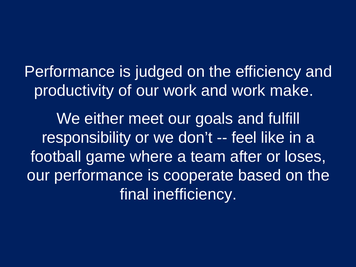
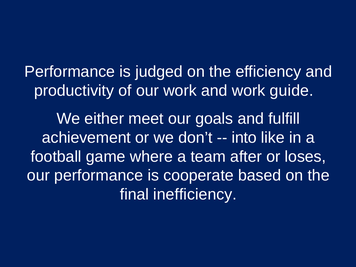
make: make -> guide (292, 91)
responsibility: responsibility -> achievement (86, 138)
feel: feel -> into (244, 138)
